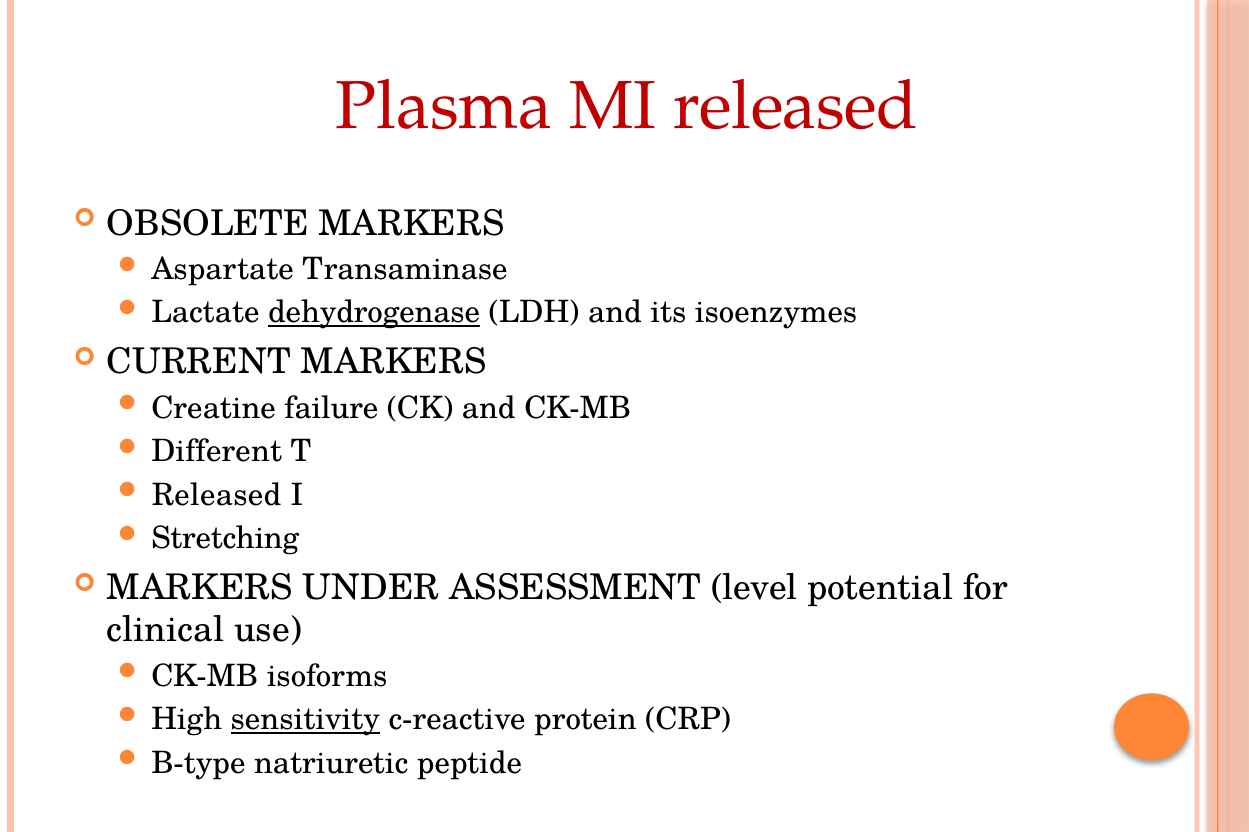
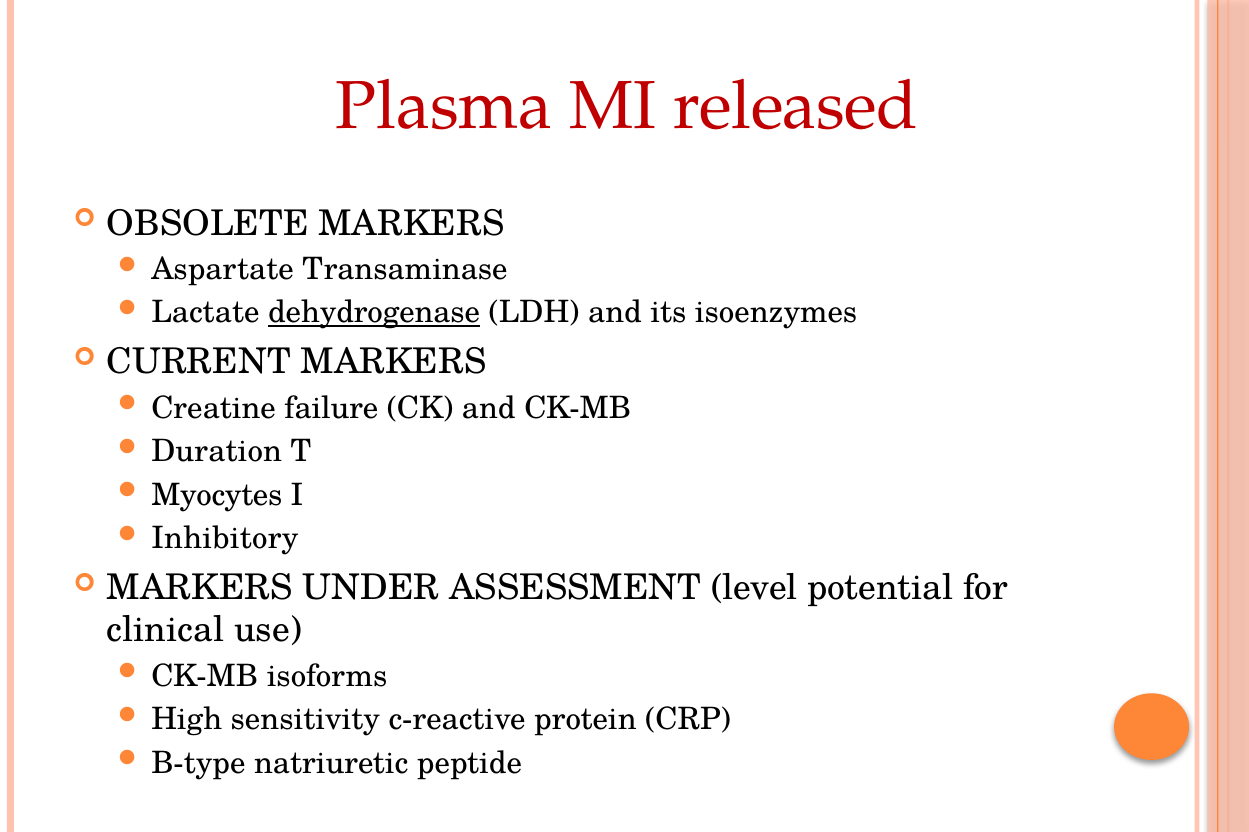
Different: Different -> Duration (217, 452)
Released: Released -> Myocytes (217, 495)
Stretching: Stretching -> Inhibitory (225, 539)
sensitivity underline: present -> none (305, 720)
